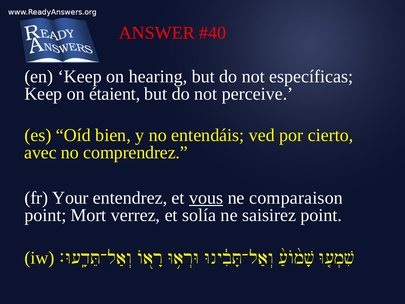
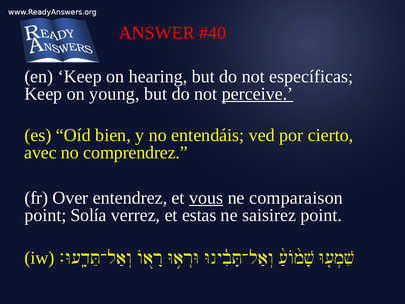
étaient: étaient -> young (114, 94)
perceive underline: none -> present (257, 94)
Your: Your -> Over (70, 198)
Mort: Mort -> Solía (88, 215)
solía: solía -> estas (199, 215)
